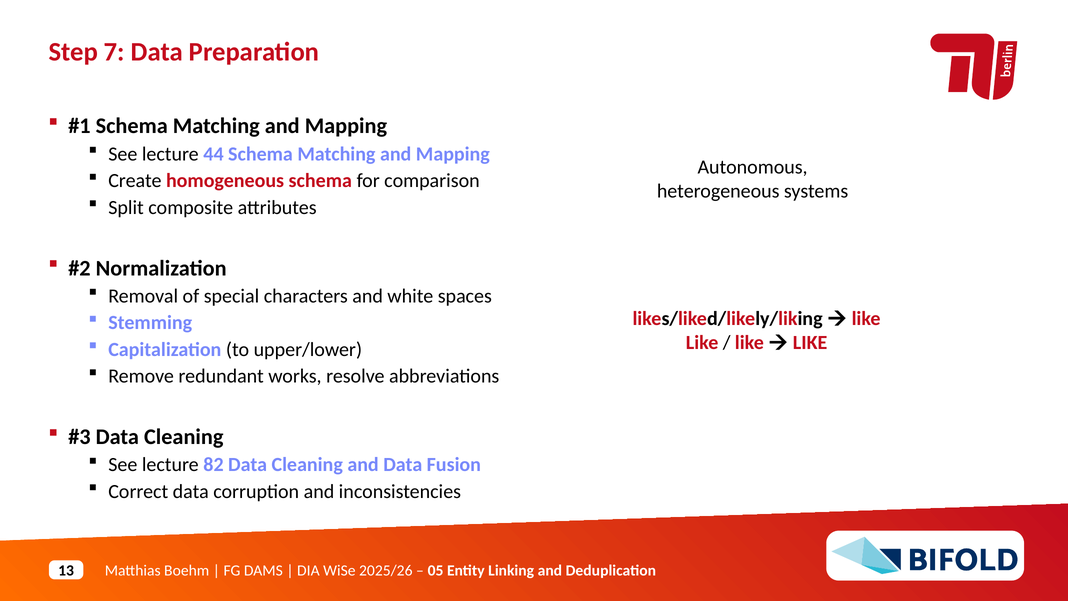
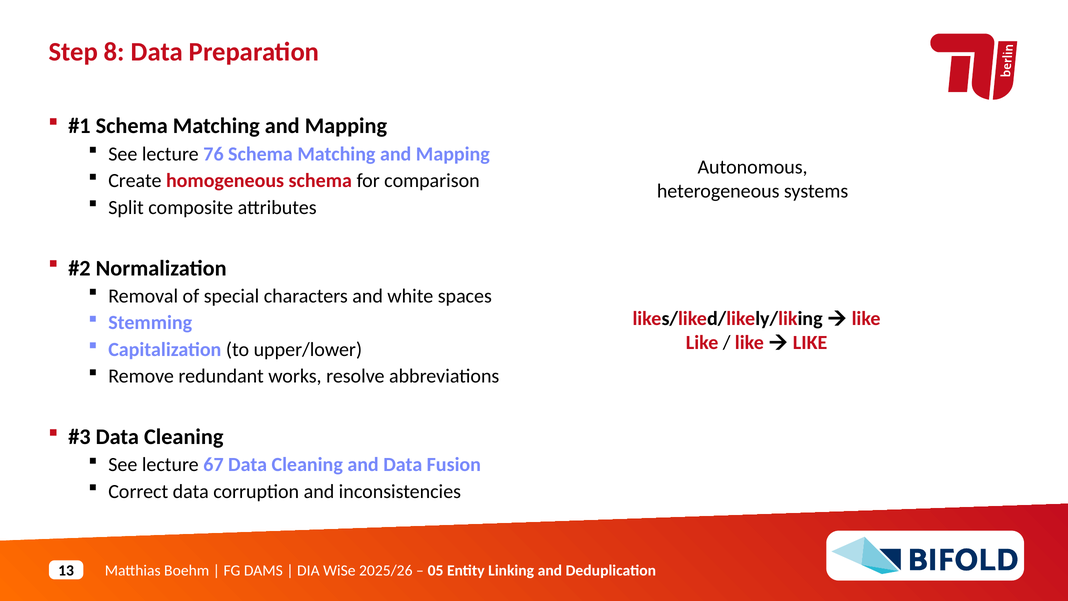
7: 7 -> 8 (114, 52)
44: 44 -> 76 (214, 154)
82: 82 -> 67 (214, 465)
